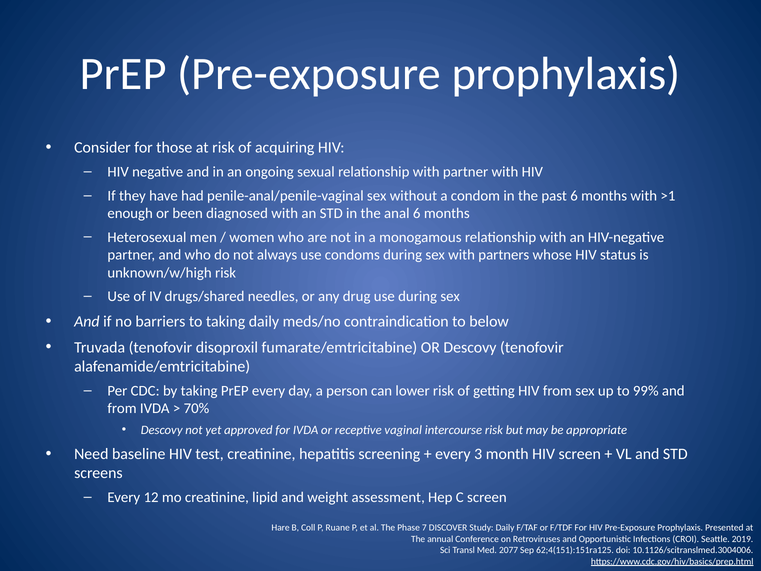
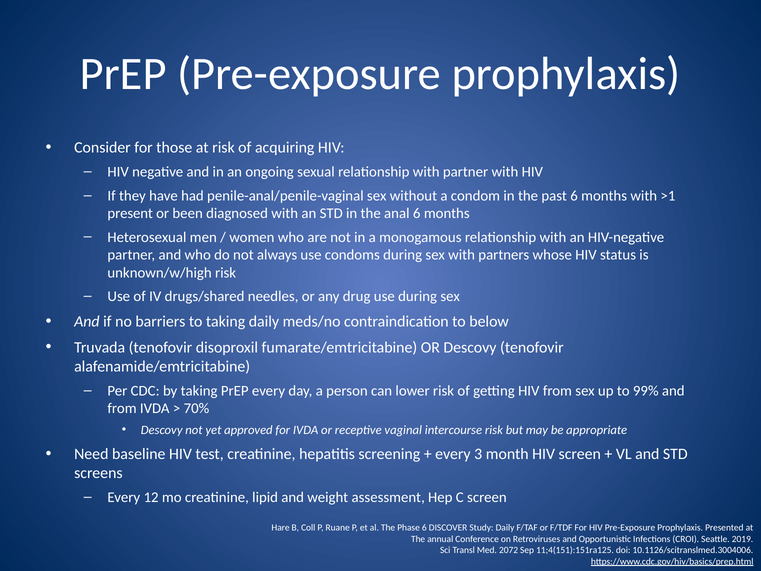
enough: enough -> present (130, 213)
Phase 7: 7 -> 6 (424, 528)
2077: 2077 -> 2072 (509, 550)
62;4(151):151ra125: 62;4(151):151ra125 -> 11;4(151):151ra125 (575, 550)
